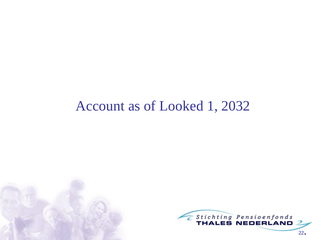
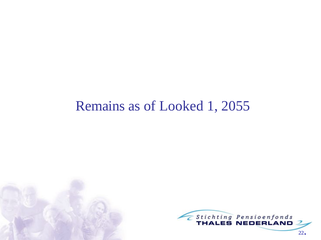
Account: Account -> Remains (100, 106)
2032: 2032 -> 2055 (236, 106)
